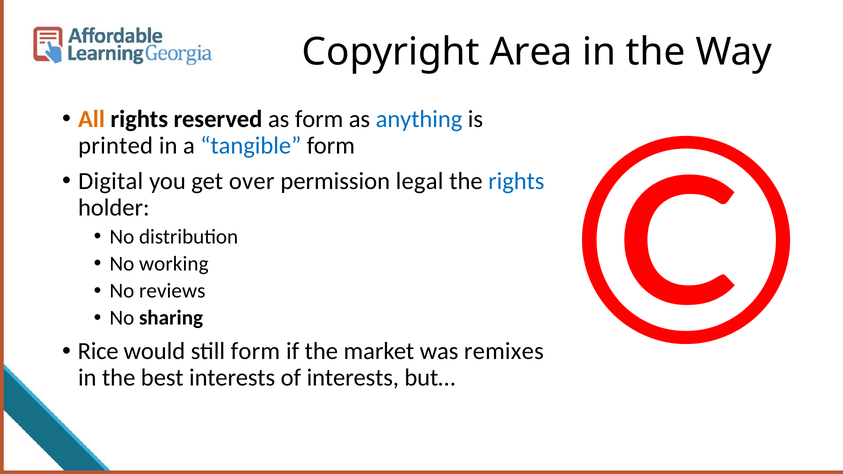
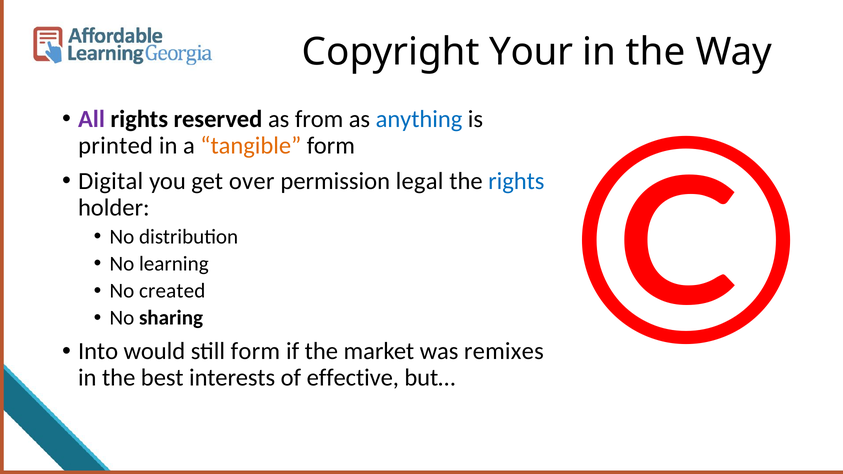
Area: Area -> Your (531, 52)
All colour: orange -> purple (91, 119)
as form: form -> from (319, 119)
tangible colour: blue -> orange (251, 146)
working: working -> learning (174, 264)
reviews: reviews -> created (172, 291)
Rice: Rice -> Into (98, 352)
of interests: interests -> effective (353, 378)
